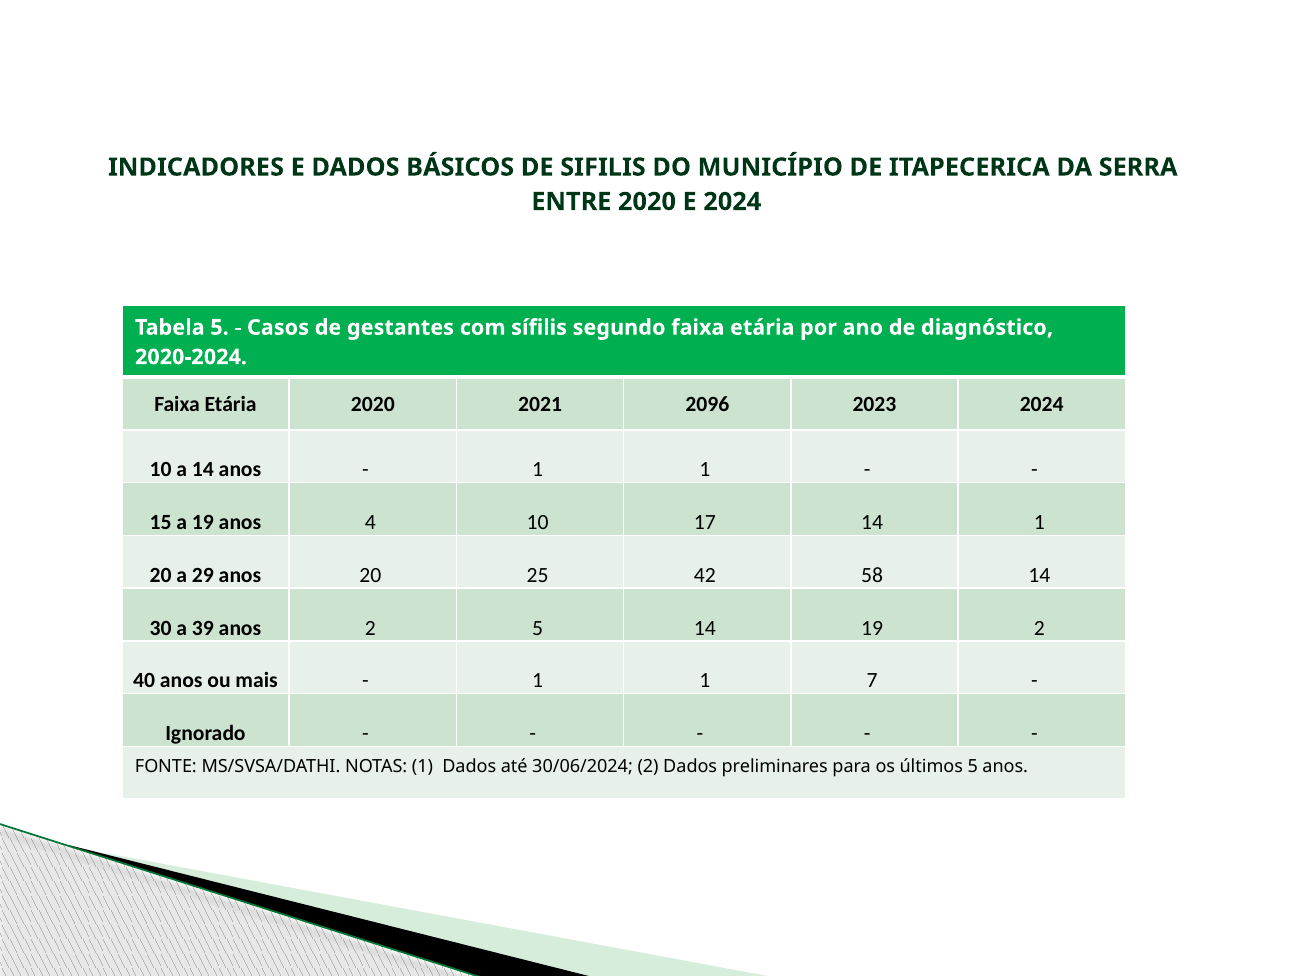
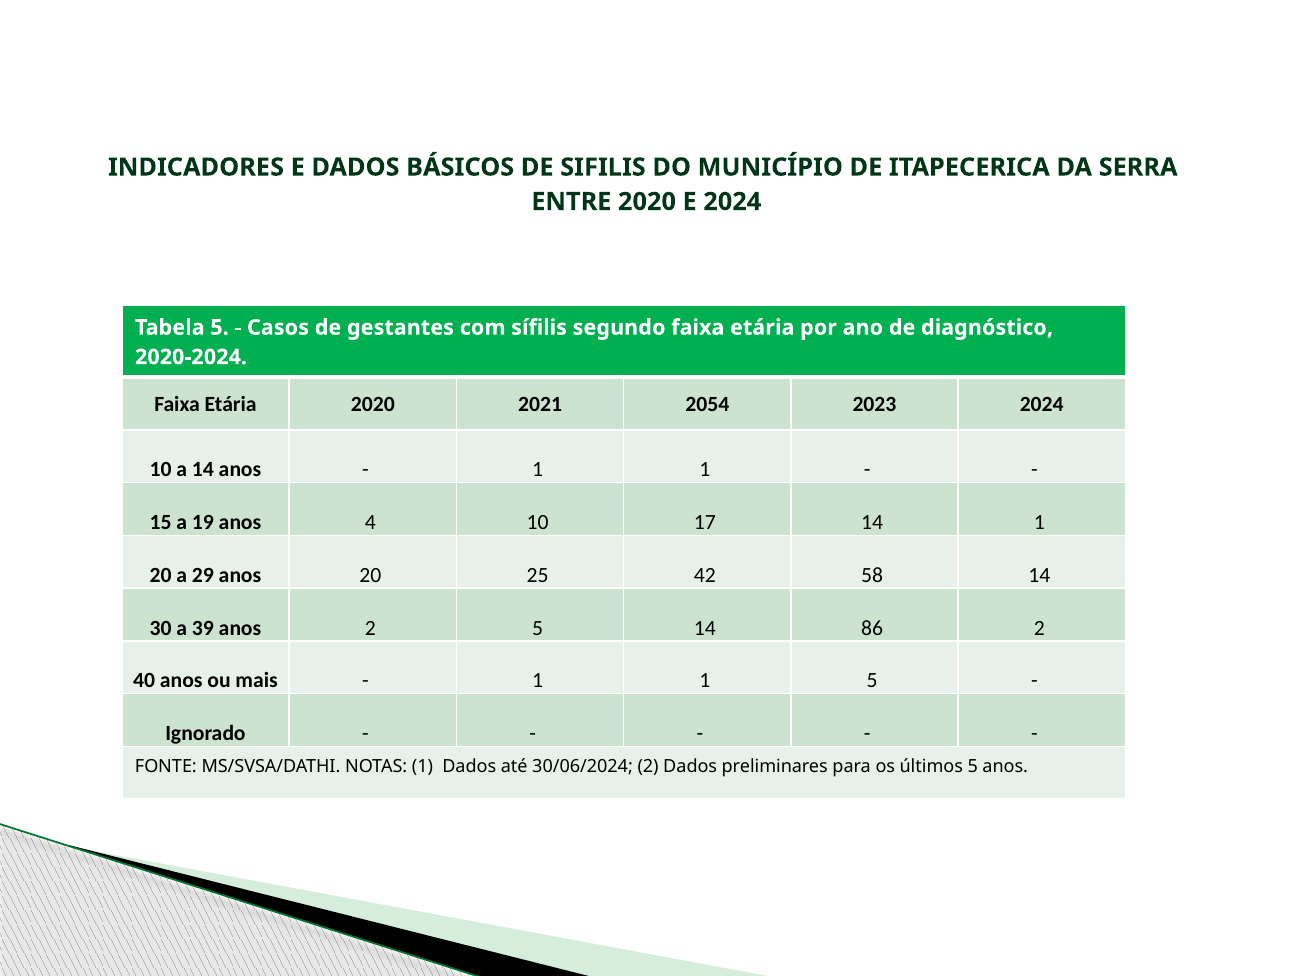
2096: 2096 -> 2054 (707, 404)
14 19: 19 -> 86 (872, 628)
1 7: 7 -> 5 (872, 681)
